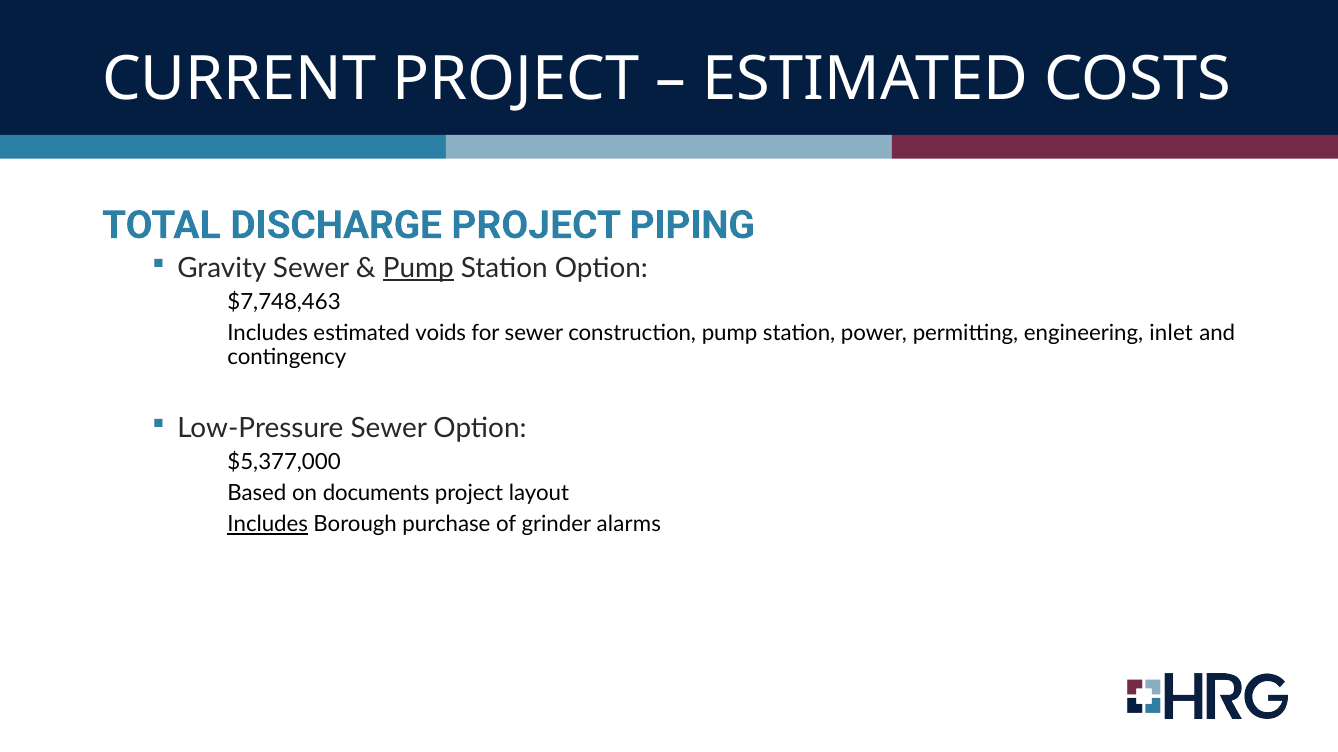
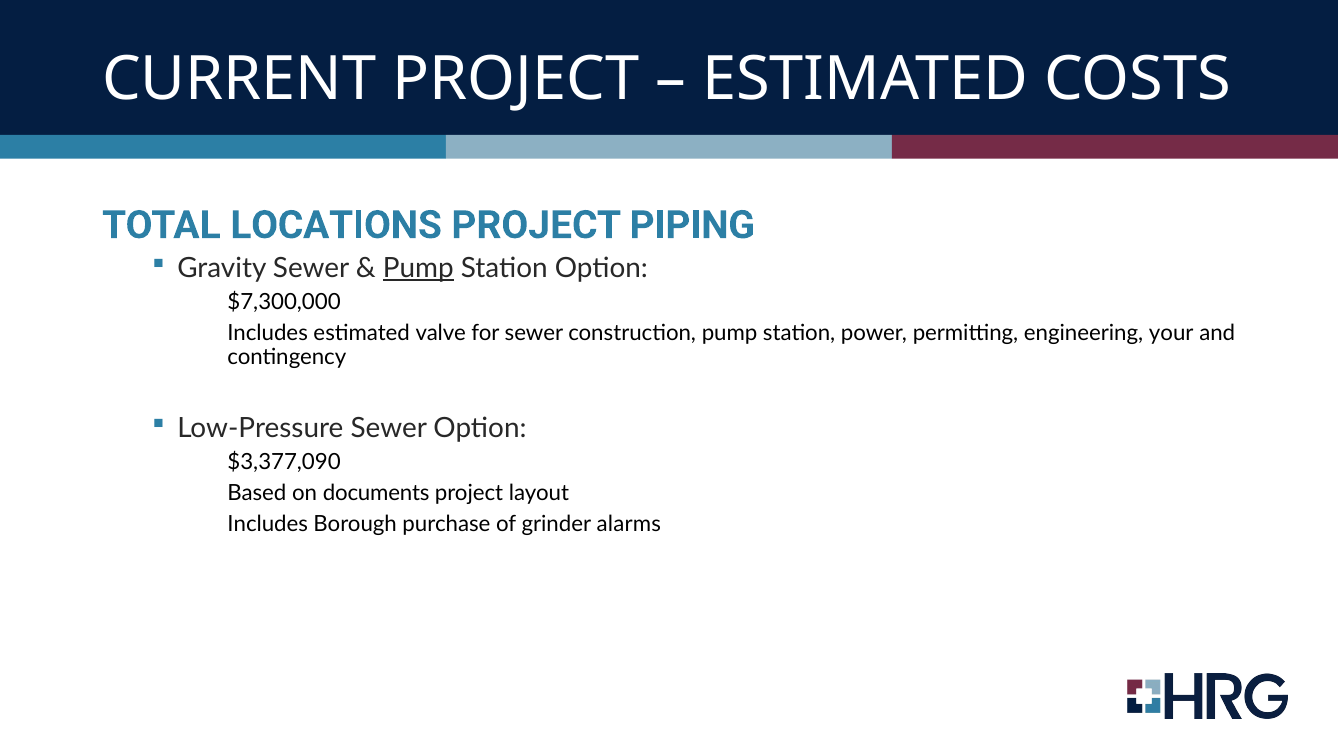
DISCHARGE: DISCHARGE -> LOCATIONS (336, 225)
$7,748,463: $7,748,463 -> $7,300,000 (284, 303)
voids: voids -> valve (441, 334)
inlet: inlet -> your (1171, 334)
$5,377,000: $5,377,000 -> $3,377,090 (284, 463)
Includes underline: present -> none (268, 525)
